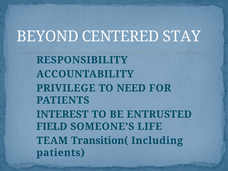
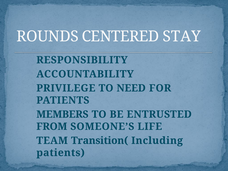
BEYOND: BEYOND -> ROUNDS (48, 36)
INTEREST: INTEREST -> MEMBERS (62, 114)
FIELD: FIELD -> FROM (52, 127)
